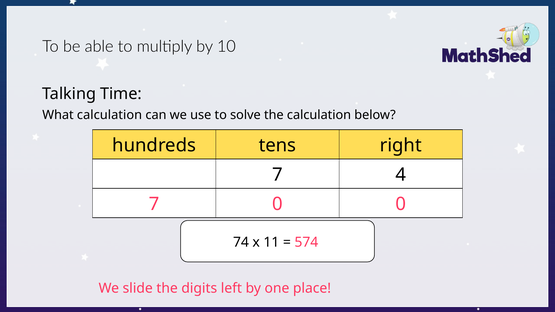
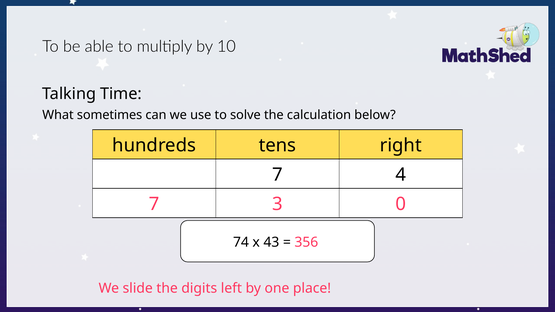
What calculation: calculation -> sometimes (110, 115)
7 0: 0 -> 3 (277, 204)
11: 11 -> 43 (271, 242)
574: 574 -> 356 (306, 242)
